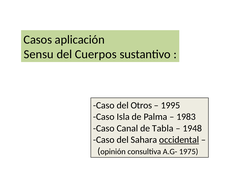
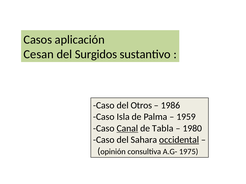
Sensu: Sensu -> Cesan (39, 54)
Cuerpos: Cuerpos -> Surgidos (96, 54)
1995: 1995 -> 1986 (171, 106)
1983: 1983 -> 1959 (186, 117)
Canal underline: none -> present (127, 129)
1948: 1948 -> 1980 (192, 129)
